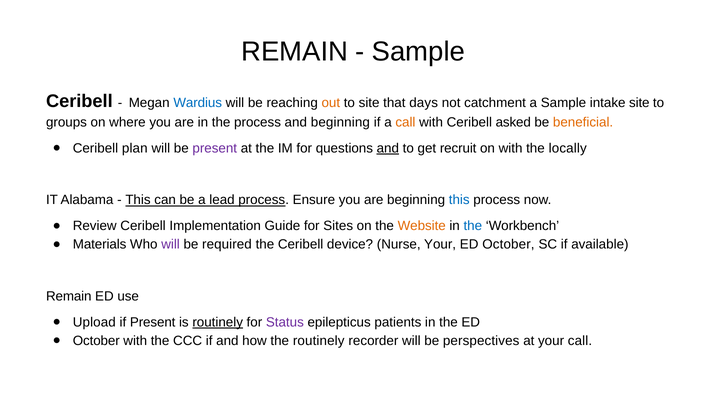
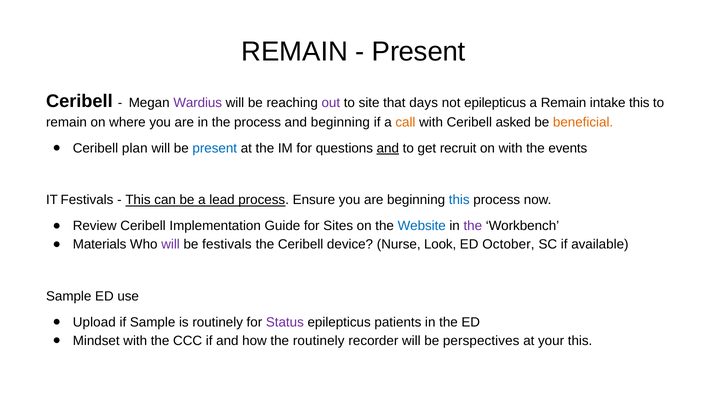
Sample: Sample -> Present (419, 51)
Wardius colour: blue -> purple (198, 103)
out colour: orange -> purple (331, 103)
not catchment: catchment -> epilepticus (495, 103)
a Sample: Sample -> Remain (564, 103)
intake site: site -> this (639, 103)
groups: groups -> remain (66, 122)
present colour: purple -> blue (215, 148)
locally: locally -> events (568, 148)
IT Alabama: Alabama -> Festivals (87, 200)
Website colour: orange -> blue (422, 226)
the colour: blue -> purple (473, 226)
be required: required -> festivals (227, 244)
Nurse Your: Your -> Look (440, 244)
Remain: Remain -> Sample (69, 296)
if Present: Present -> Sample (153, 322)
routinely underline: present -> none (218, 322)
October: October -> Mindset (96, 340)
your call: call -> this (580, 340)
